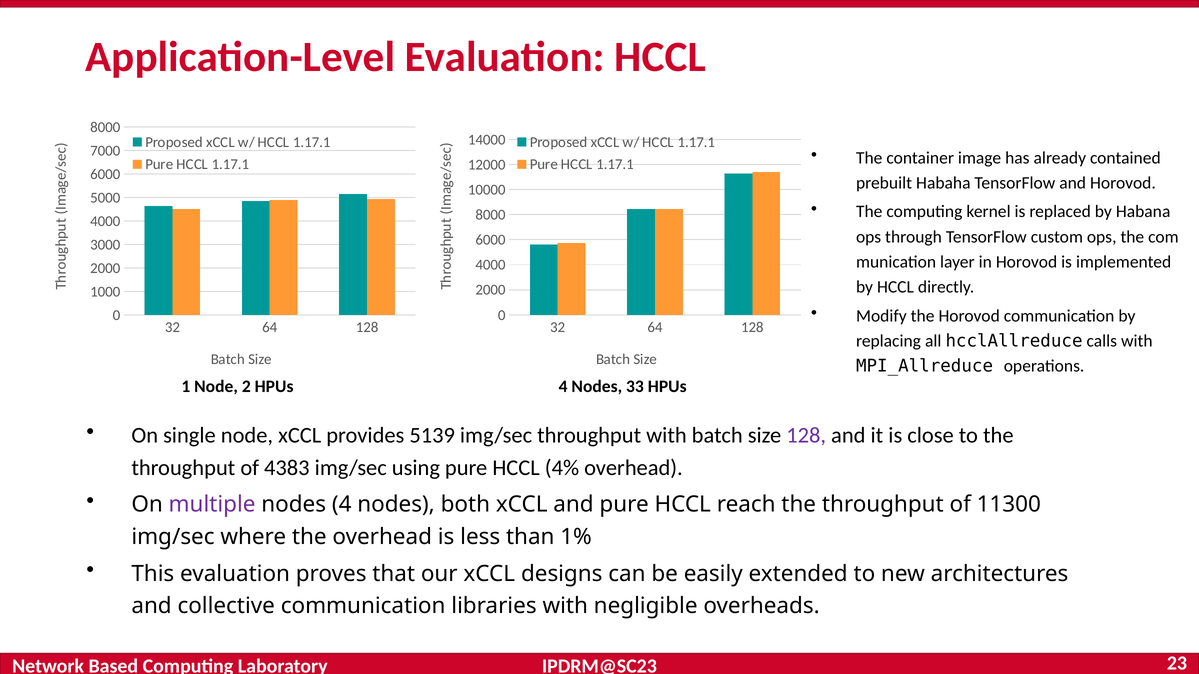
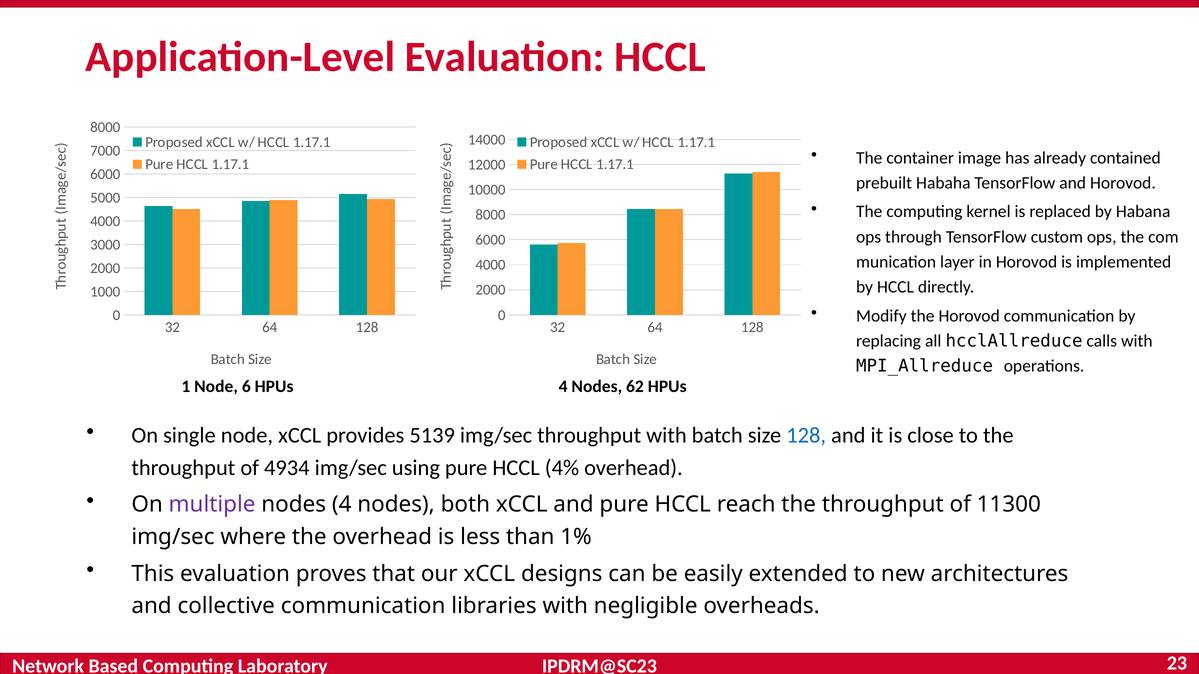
2: 2 -> 6 (246, 387)
33: 33 -> 62 (635, 387)
128 colour: purple -> blue (806, 436)
4383: 4383 -> 4934 (287, 468)
